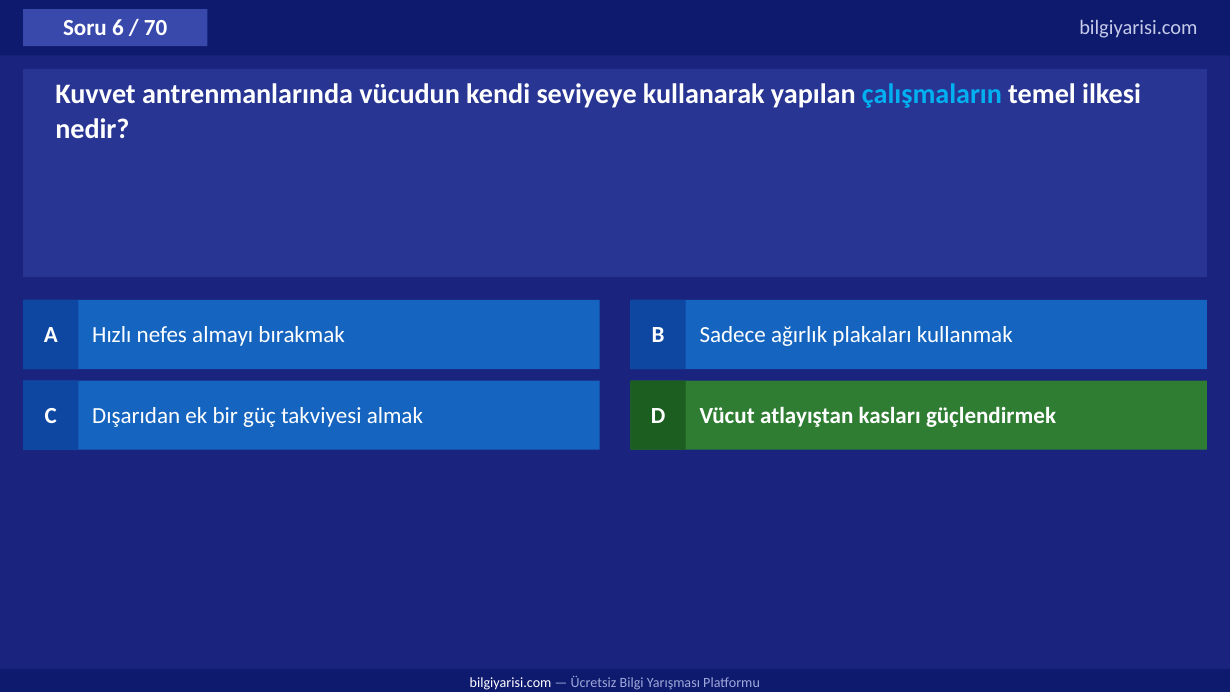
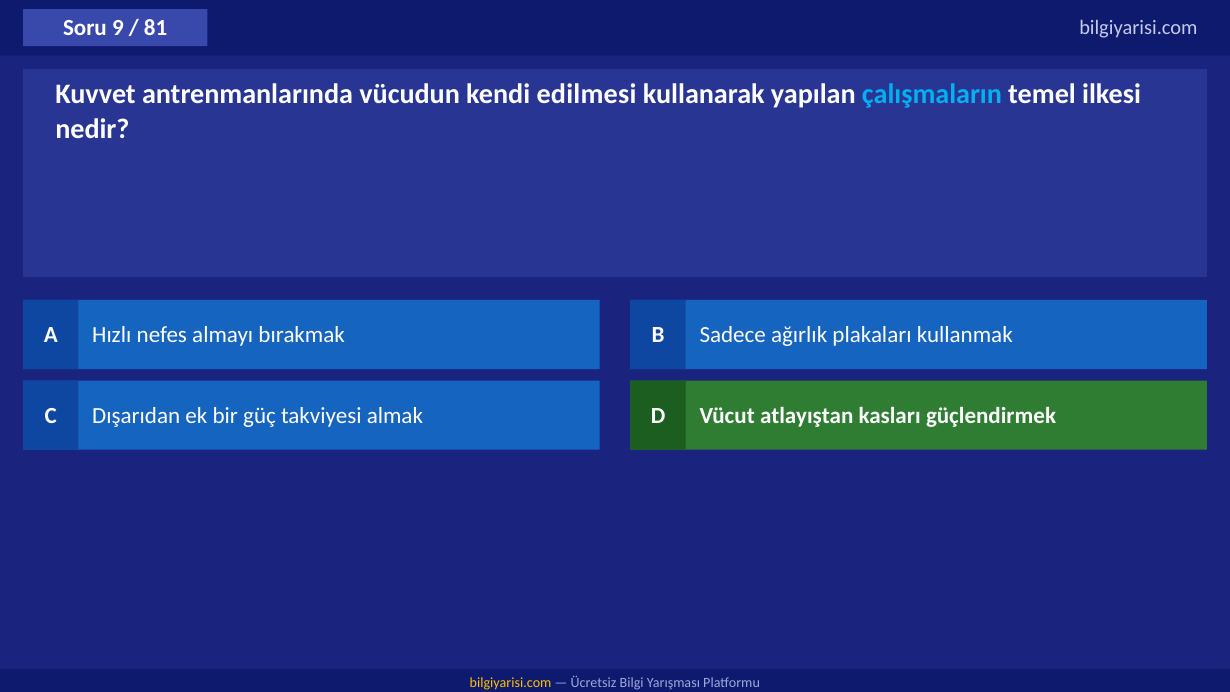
6: 6 -> 9 (118, 28)
70: 70 -> 81 (156, 28)
seviyeye: seviyeye -> edilmesi (587, 95)
bilgiyarisi.com colour: white -> yellow (511, 682)
